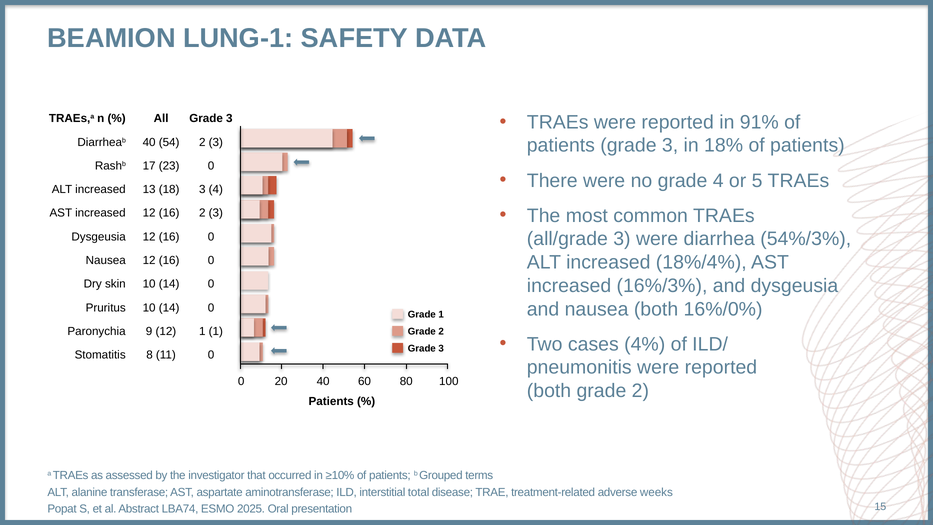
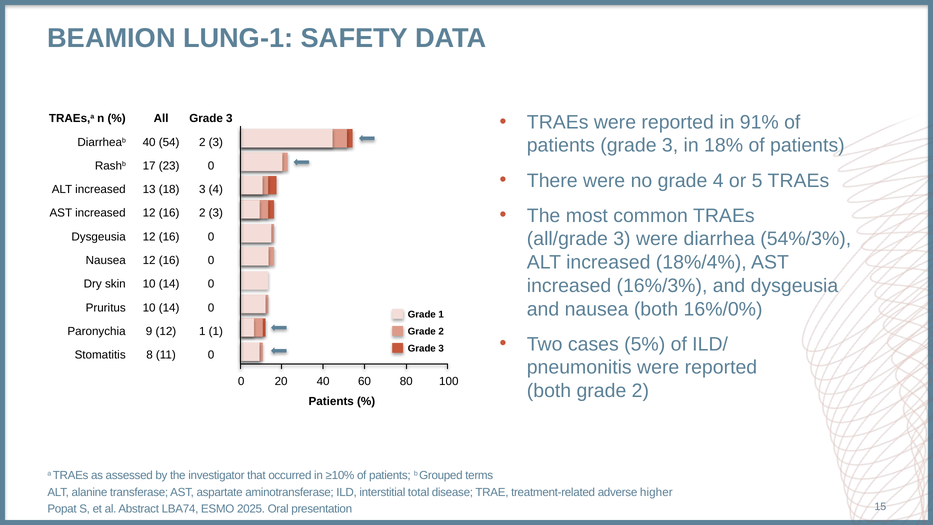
4%: 4% -> 5% (645, 344)
weeks: weeks -> higher (656, 492)
